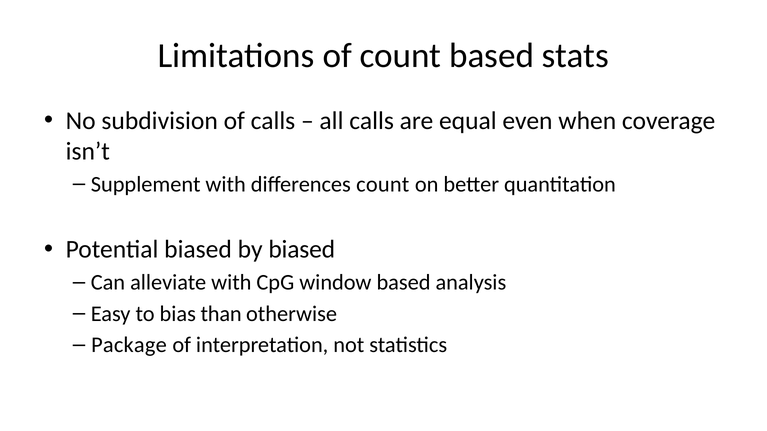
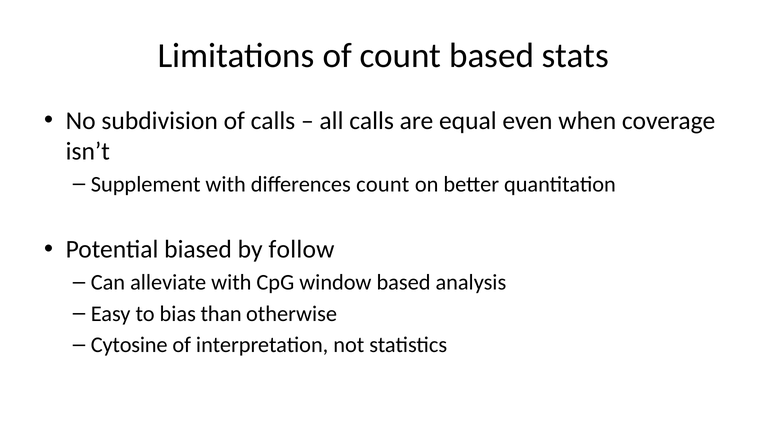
by biased: biased -> follow (301, 250)
Package: Package -> Cytosine (129, 345)
